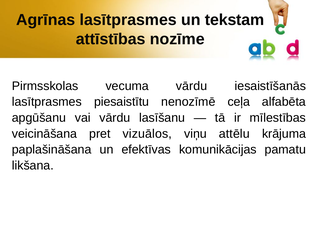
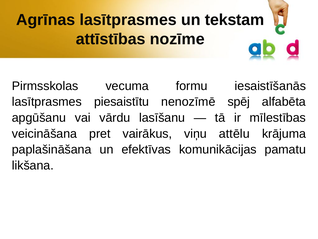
vecuma vārdu: vārdu -> formu (192, 86)
ceļa: ceļa -> spēj (239, 102)
vizuālos: vizuālos -> vairākus (147, 133)
